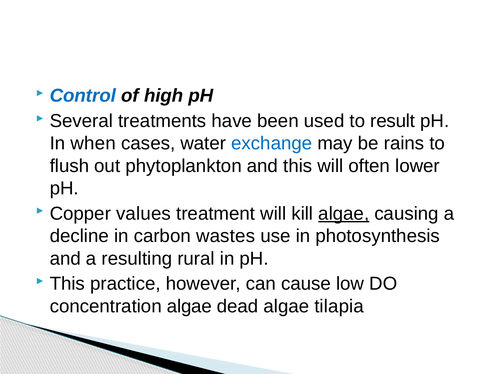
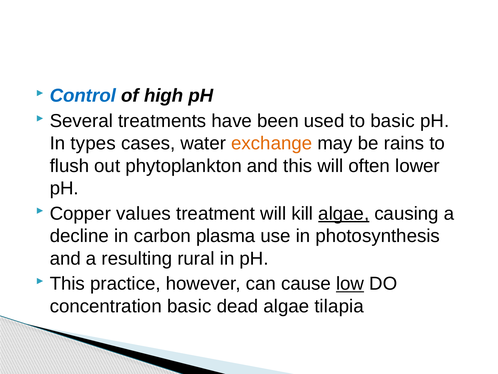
to result: result -> basic (393, 121)
when: when -> types (93, 143)
exchange colour: blue -> orange (272, 143)
wastes: wastes -> plasma (226, 236)
low underline: none -> present (350, 283)
concentration algae: algae -> basic (189, 306)
